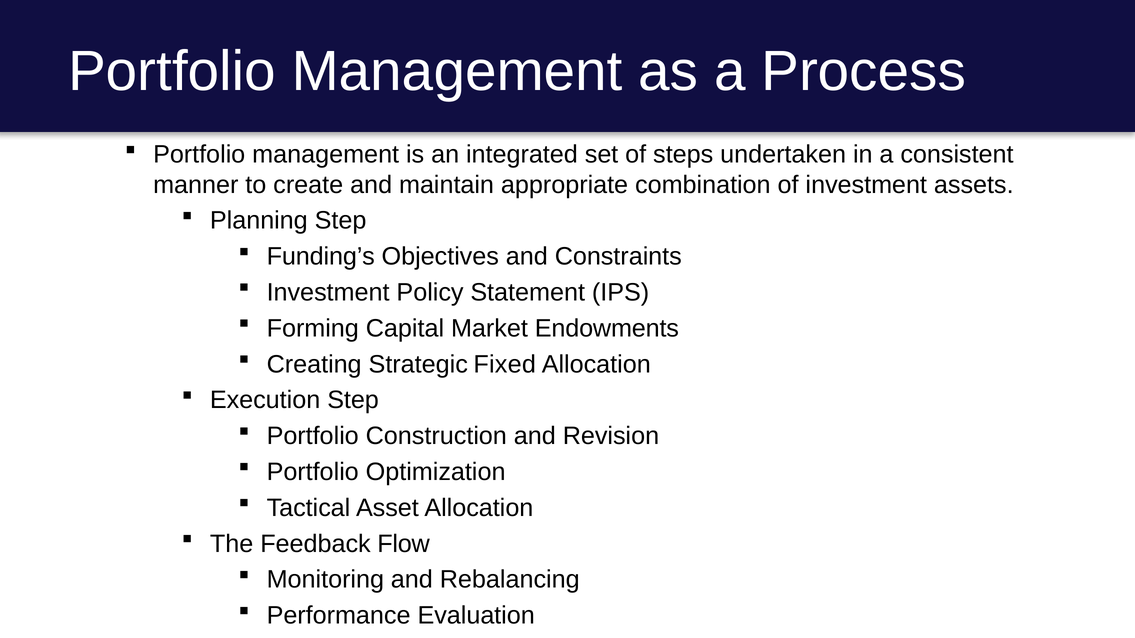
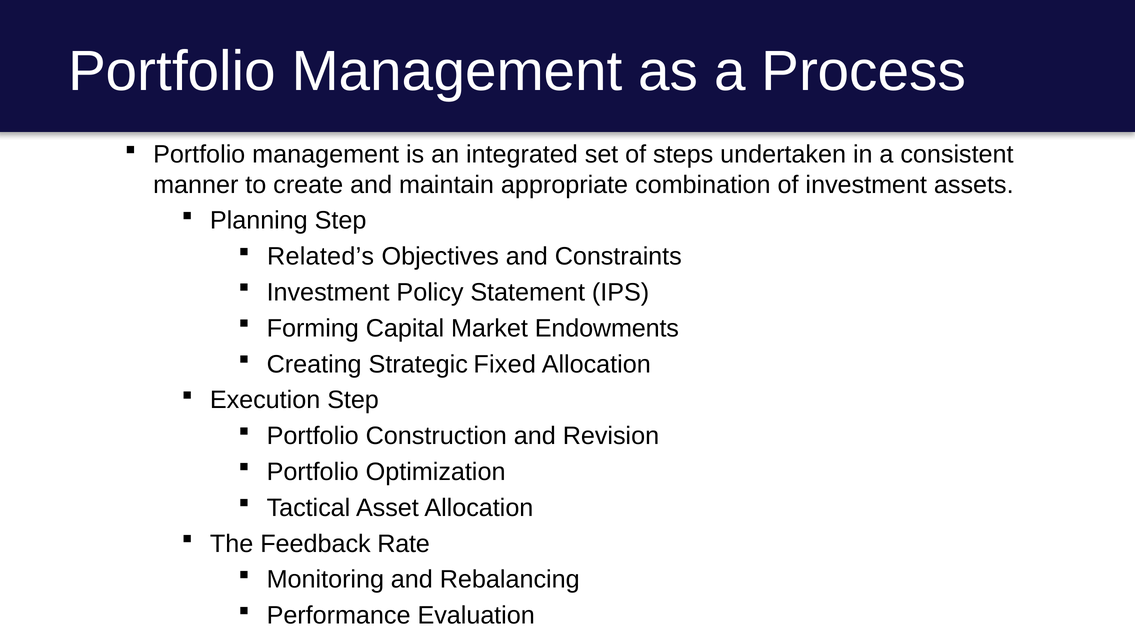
Funding’s: Funding’s -> Related’s (321, 257)
Flow: Flow -> Rate (404, 544)
